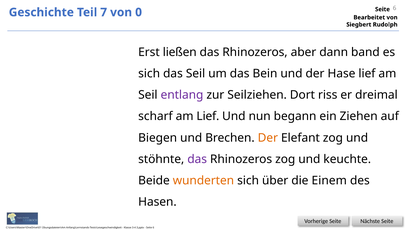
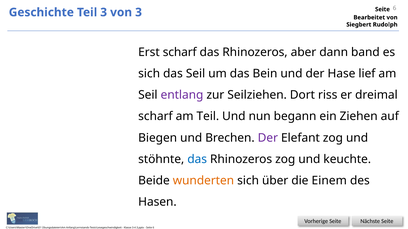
Teil 7: 7 -> 3 (104, 12)
von 0: 0 -> 3 (139, 12)
Erst ließen: ließen -> scharf (180, 52)
am Lief: Lief -> Teil (208, 117)
Der colour: orange -> purple (268, 138)
das colour: purple -> blue (197, 160)
